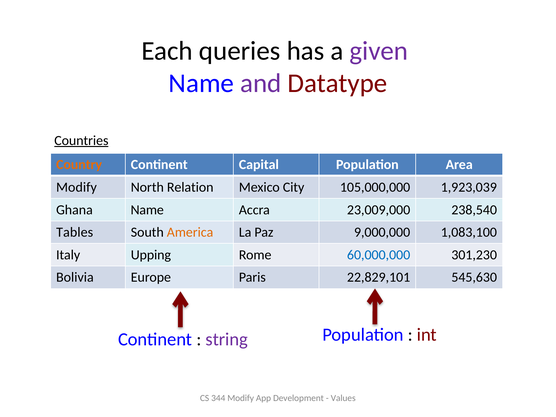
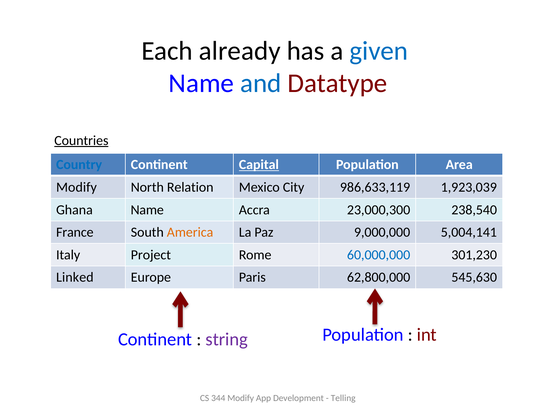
queries: queries -> already (240, 51)
given colour: purple -> blue (379, 51)
and colour: purple -> blue (261, 83)
Country colour: orange -> blue (79, 165)
Capital underline: none -> present (259, 165)
105,000,000: 105,000,000 -> 986,633,119 (375, 187)
23,009,000: 23,009,000 -> 23,000,300 (379, 210)
Tables: Tables -> France (75, 232)
1,083,100: 1,083,100 -> 5,004,141 (469, 232)
Upping: Upping -> Project (151, 255)
Bolivia: Bolivia -> Linked (75, 277)
22,829,101: 22,829,101 -> 62,800,000 (379, 277)
Values: Values -> Telling (343, 398)
